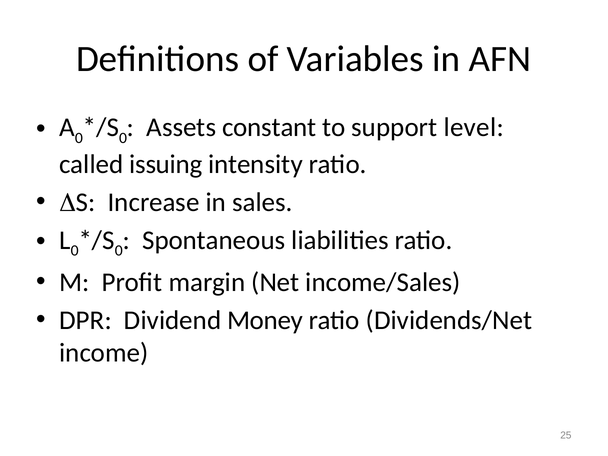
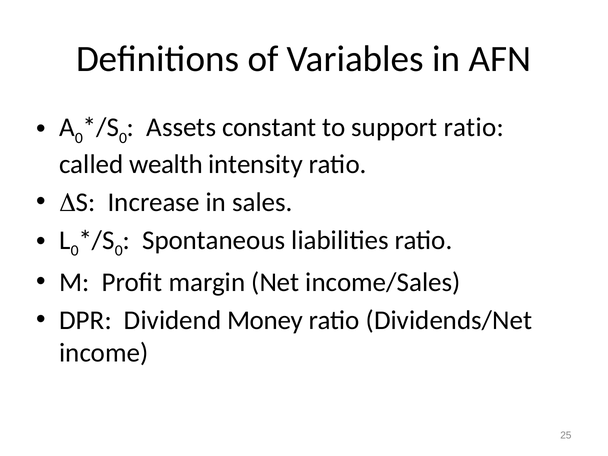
support level: level -> ratio (474, 128)
issuing: issuing -> wealth (166, 164)
